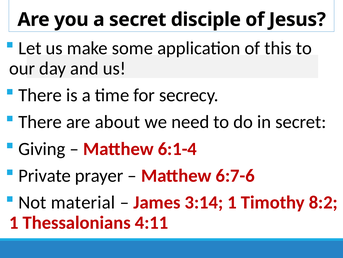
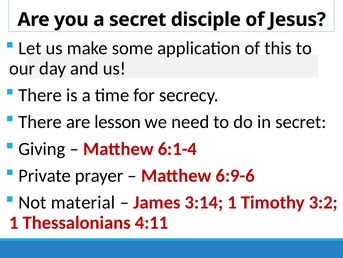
about: about -> lesson (118, 122)
6:7-6: 6:7-6 -> 6:9-6 (235, 175)
8:2: 8:2 -> 3:2 (323, 202)
